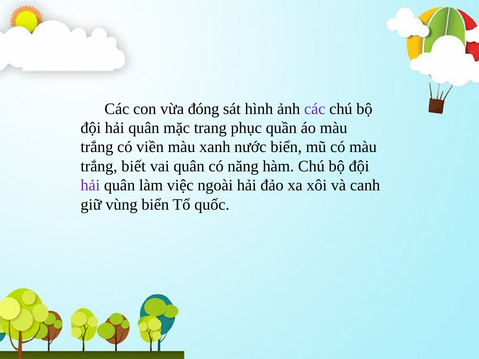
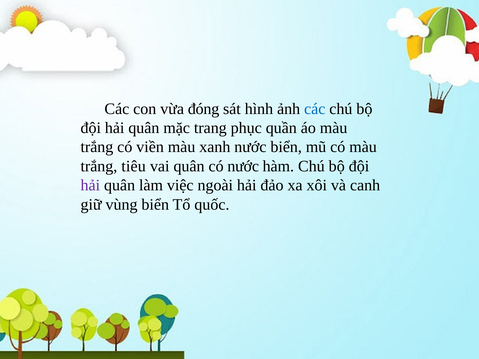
các colour: purple -> blue (315, 109)
biết: biết -> tiêu (134, 166)
có năng: năng -> nước (243, 166)
